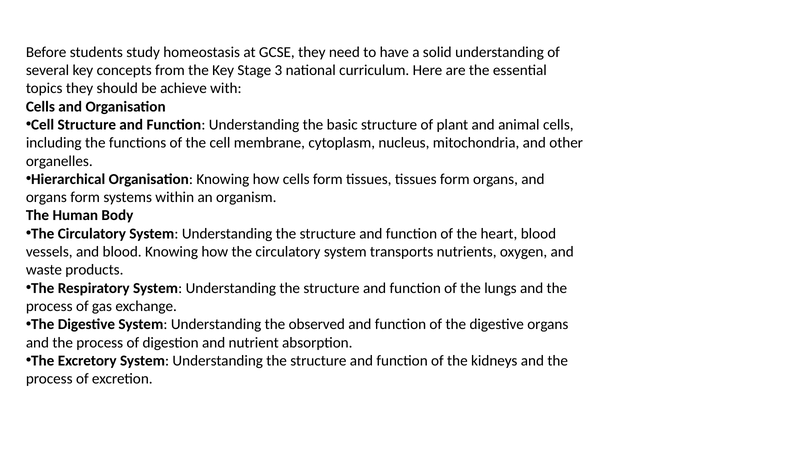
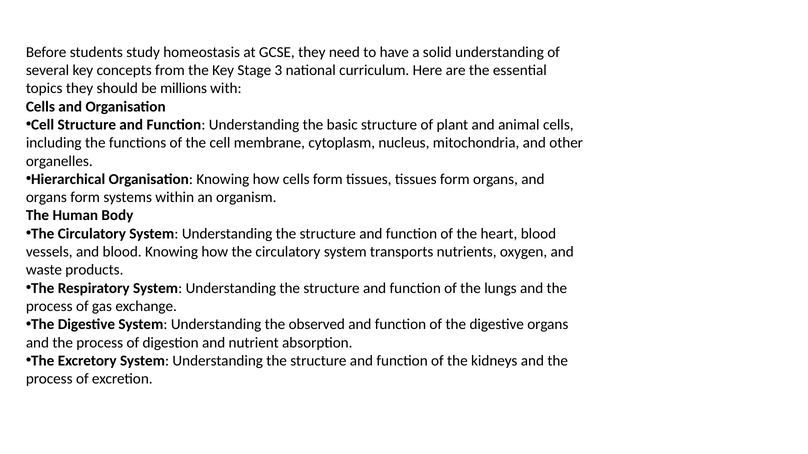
achieve: achieve -> millions (184, 88)
